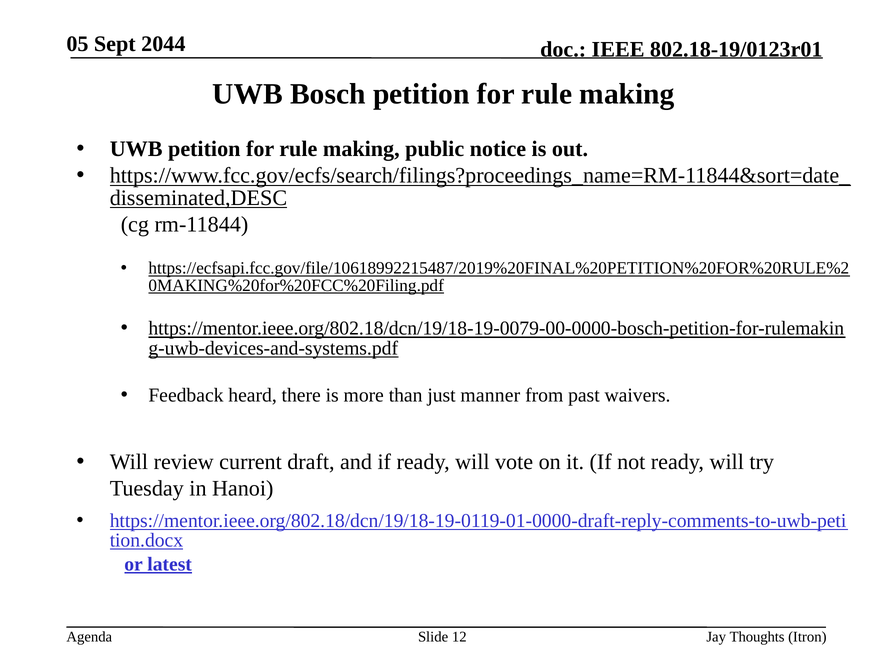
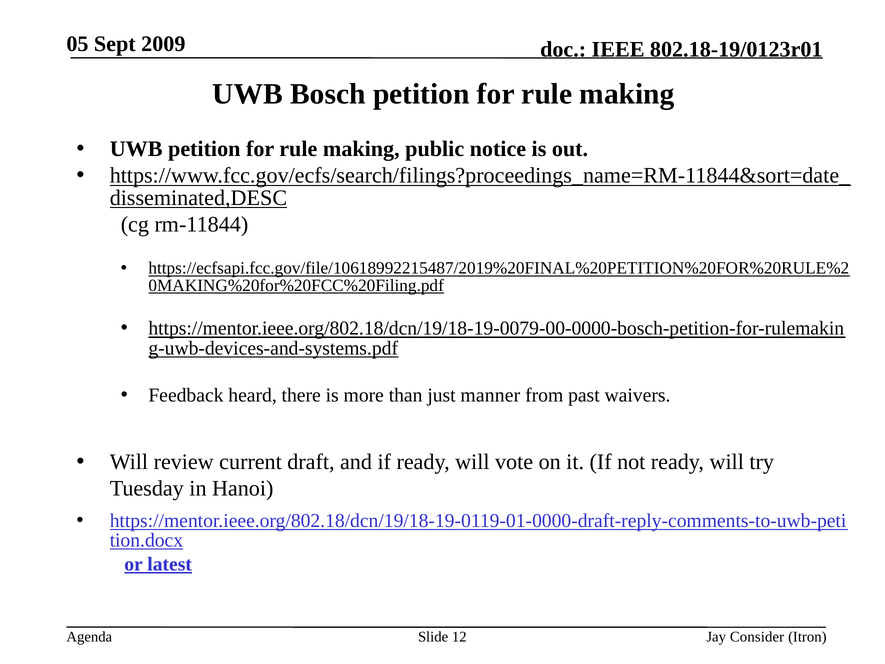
2044: 2044 -> 2009 (163, 44)
Thoughts: Thoughts -> Consider (757, 637)
